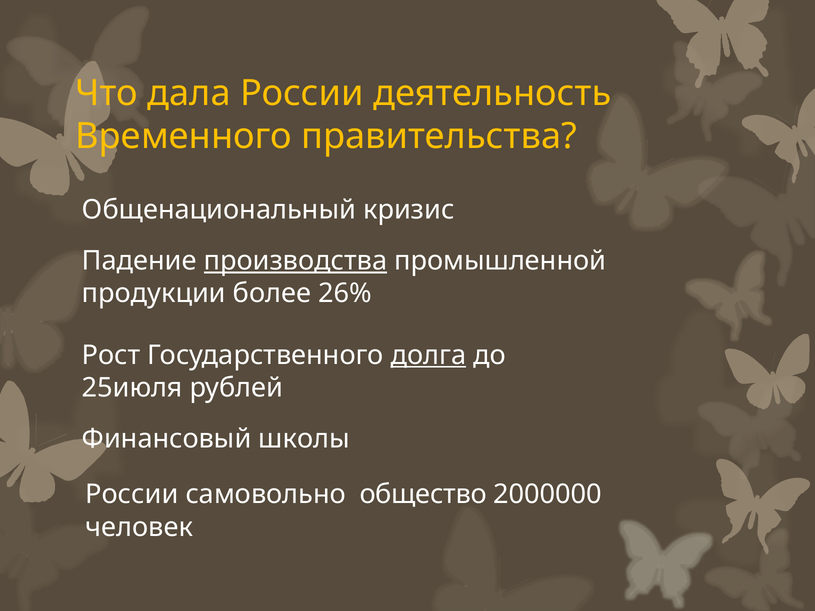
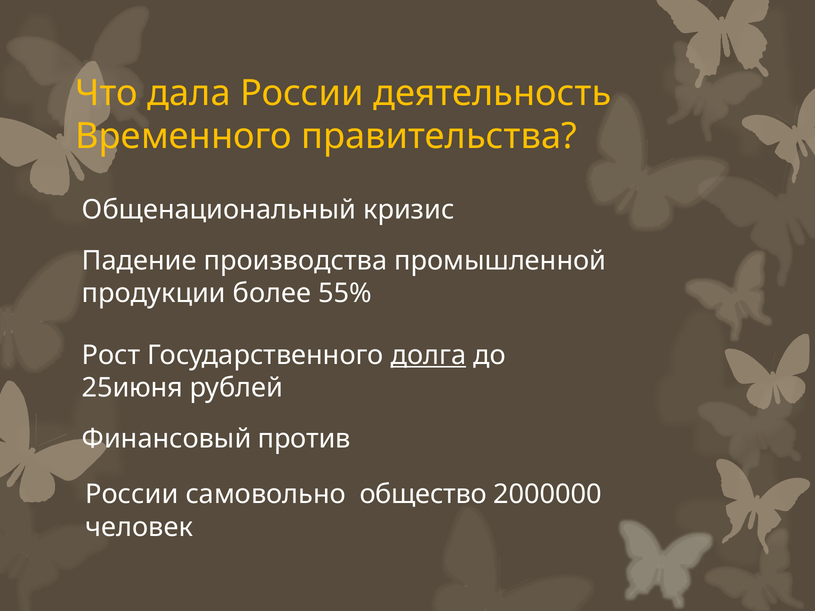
производства underline: present -> none (296, 261)
26%: 26% -> 55% (345, 294)
25июля: 25июля -> 25июня (132, 388)
школы: школы -> против (304, 439)
